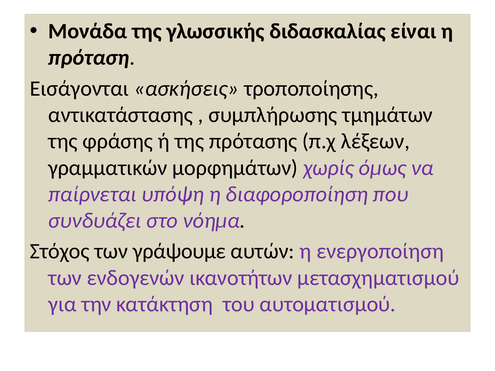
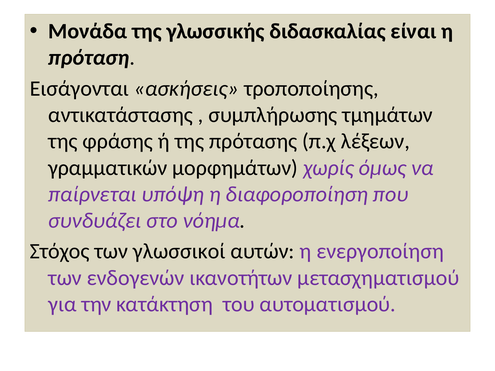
γράψουμε: γράψουμε -> γλωσσικοί (179, 252)
